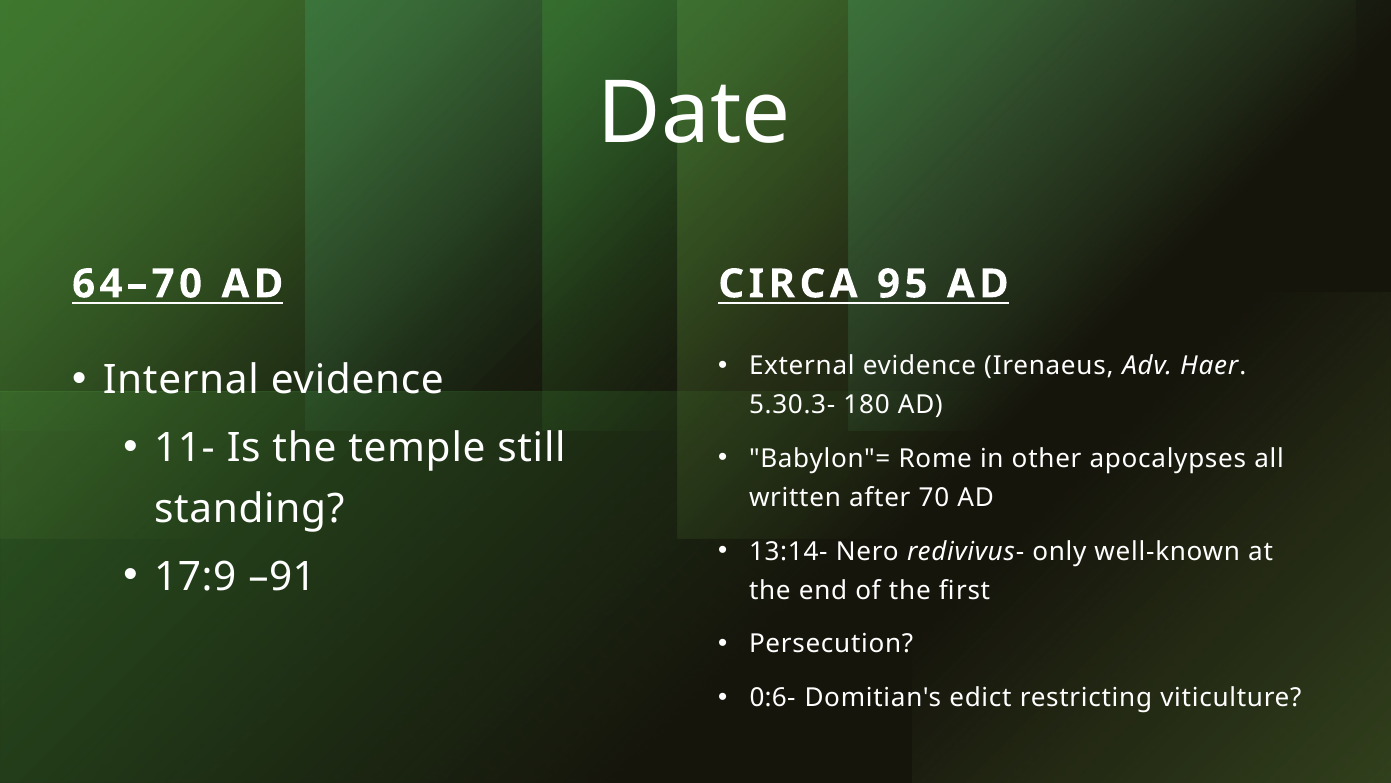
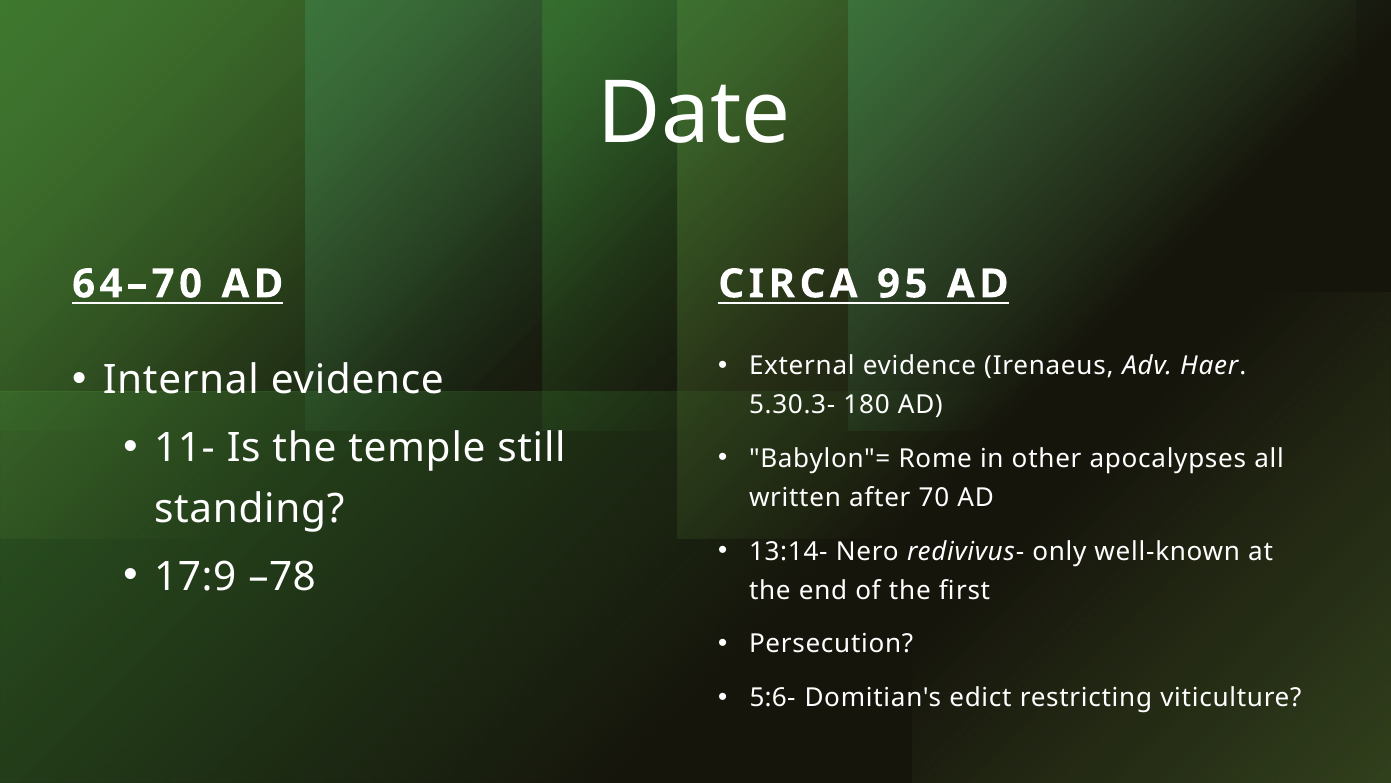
–91: –91 -> –78 (282, 576)
0:6-: 0:6- -> 5:6- (773, 697)
